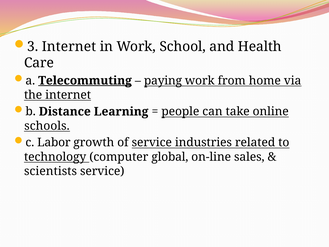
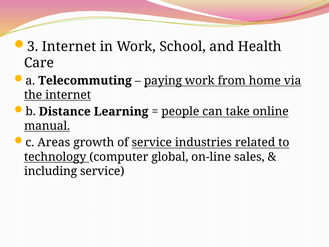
Telecommuting underline: present -> none (85, 81)
schools: schools -> manual (47, 126)
Labor: Labor -> Areas (54, 142)
scientists: scientists -> including (51, 171)
